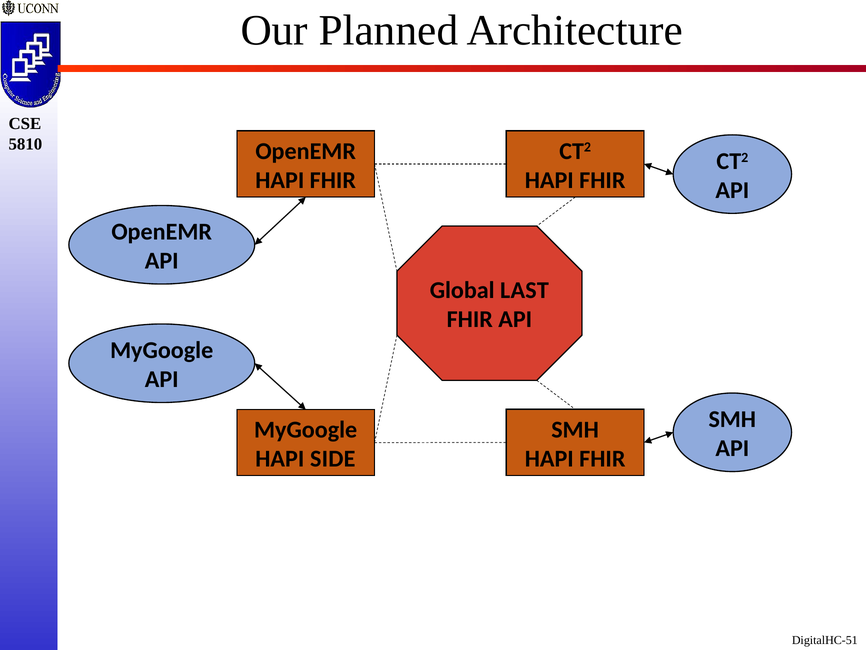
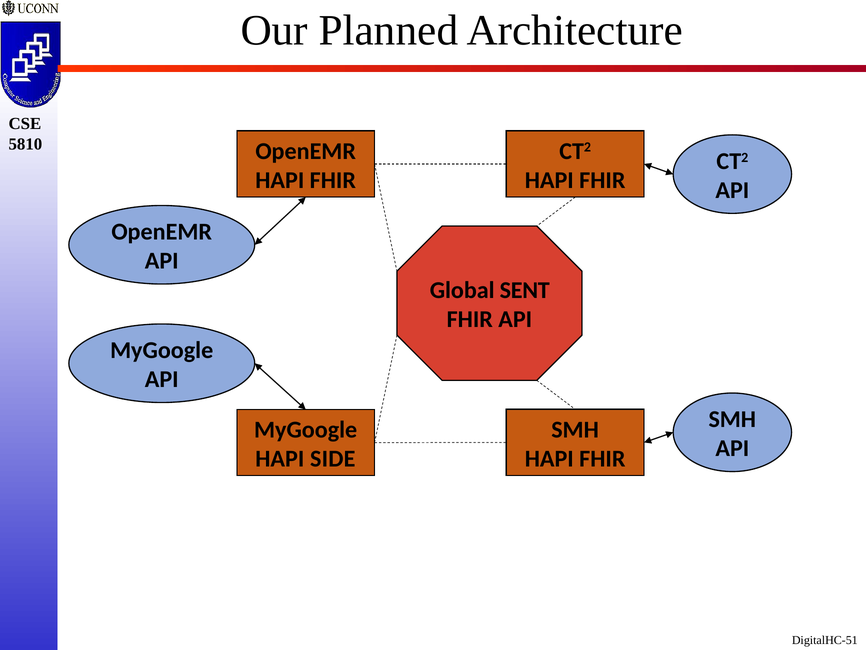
LAST: LAST -> SENT (525, 290)
